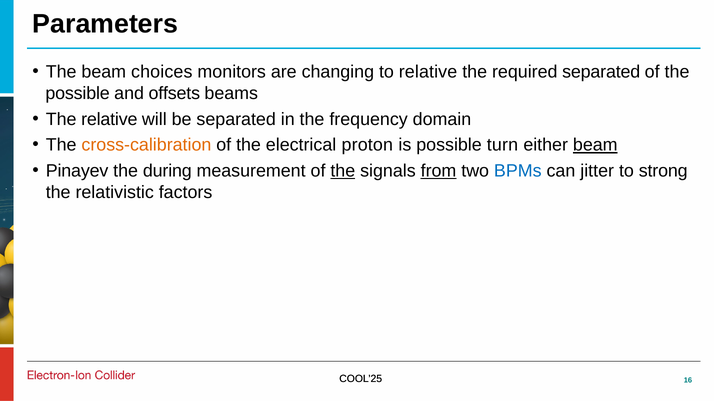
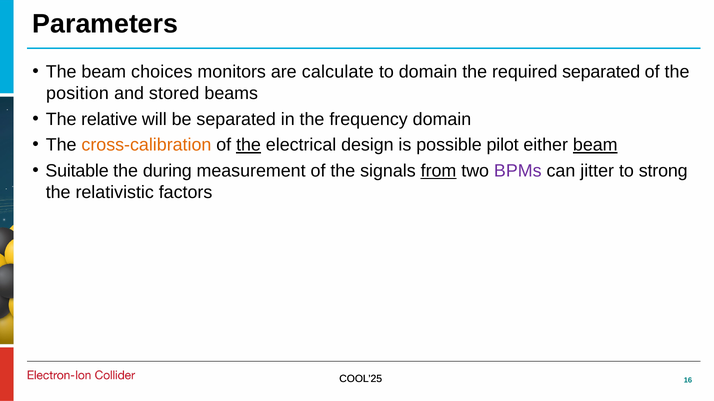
changing: changing -> calculate (338, 72)
to relative: relative -> domain (428, 72)
possible: possible -> position (77, 94)
offsets: offsets -> stored (174, 94)
the underline: none -> present (249, 145)
proton: proton -> design (367, 145)
turn: turn -> pilot (503, 145)
Pinayev: Pinayev -> Suitable (77, 171)
the underline: present -> none (343, 171)
BPMs colour: blue -> purple (518, 171)
